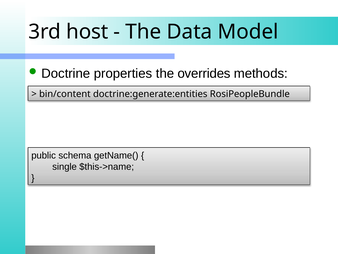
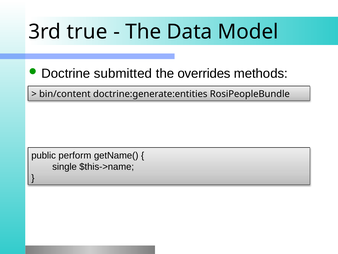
host: host -> true (87, 32)
properties: properties -> submitted (123, 73)
schema: schema -> perform (75, 155)
